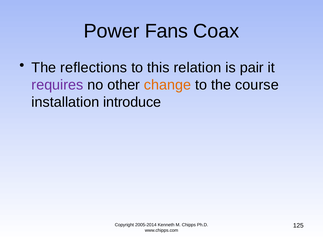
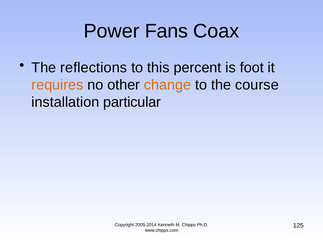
relation: relation -> percent (198, 68)
pair: pair -> foot (252, 68)
requires colour: purple -> orange (57, 85)
introduce: introduce -> particular (132, 102)
